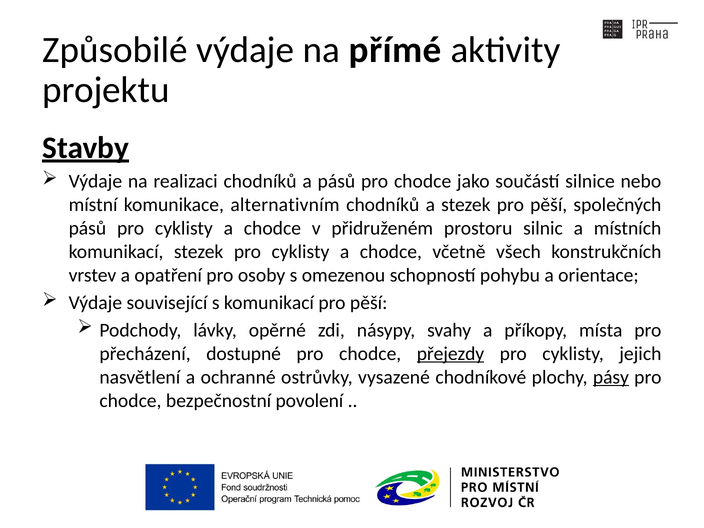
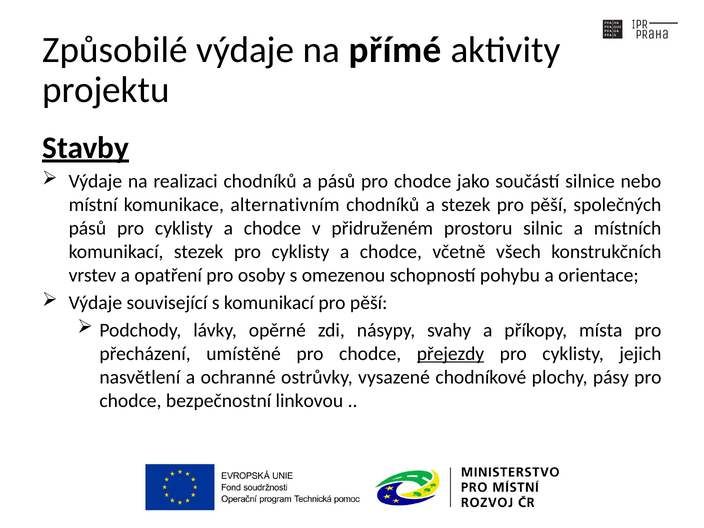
dostupné: dostupné -> umístěné (244, 354)
pásy underline: present -> none (611, 377)
povolení: povolení -> linkovou (309, 401)
